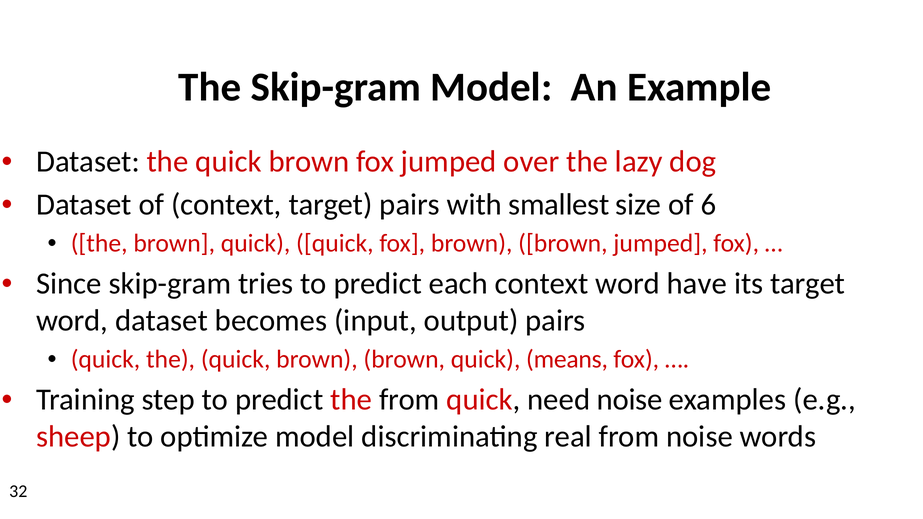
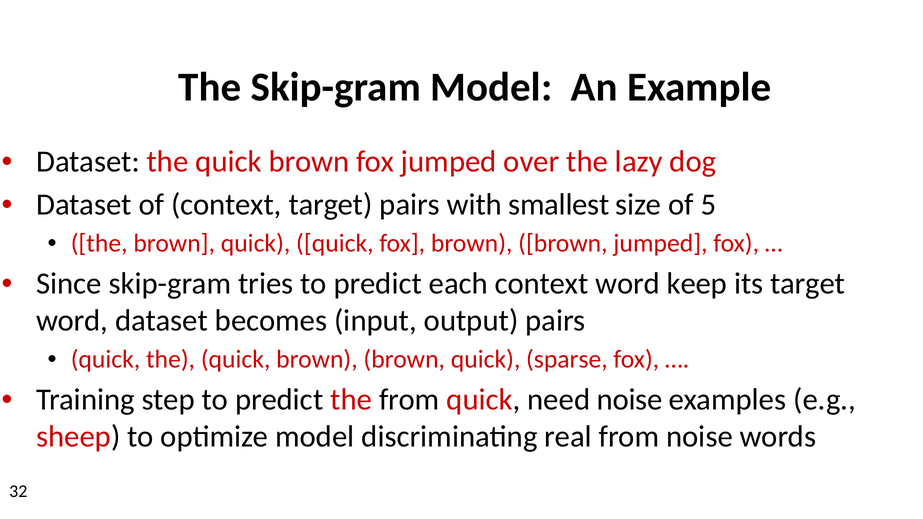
6: 6 -> 5 (709, 205)
have: have -> keep (697, 284)
means: means -> sparse (567, 359)
